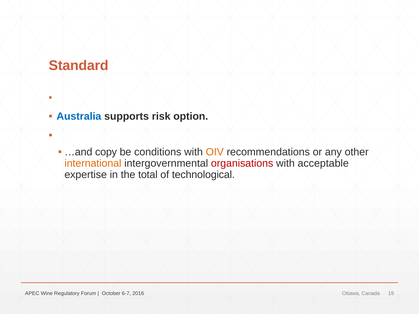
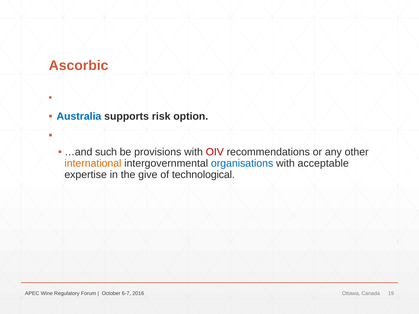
Standard: Standard -> Ascorbic (79, 66)
copy: copy -> such (106, 152)
conditions: conditions -> provisions (158, 152)
OIV colour: orange -> red (215, 152)
organisations colour: red -> blue (242, 163)
total: total -> give (148, 175)
